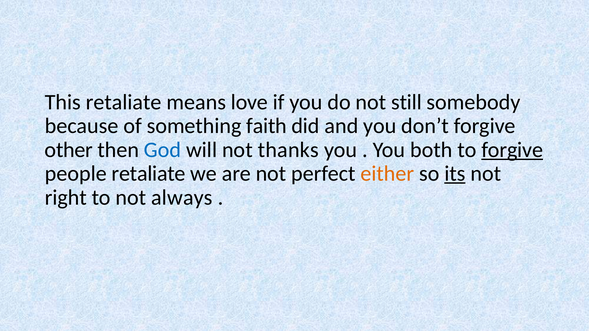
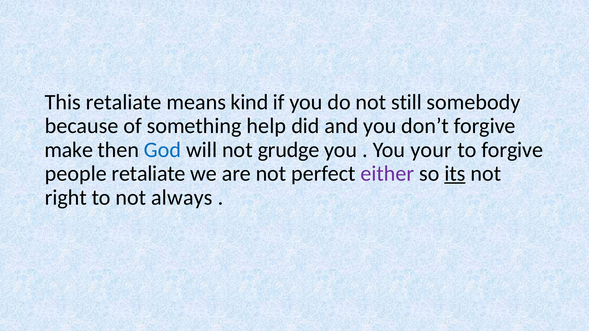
love: love -> kind (249, 102)
faith: faith -> help (266, 126)
other: other -> make (69, 150)
thanks: thanks -> grudge (289, 150)
both: both -> your (431, 150)
forgive underline: present -> none (512, 150)
either colour: orange -> purple (387, 174)
